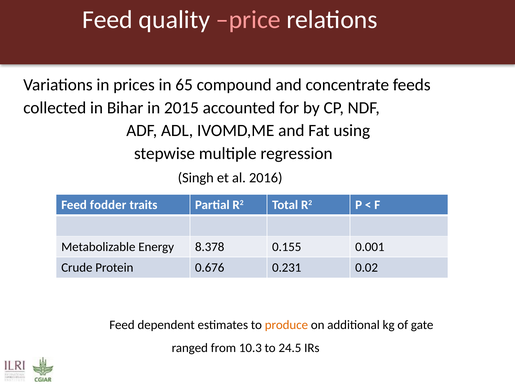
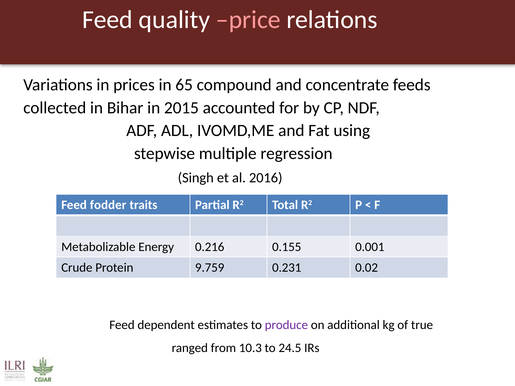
8.378: 8.378 -> 0.216 (210, 247)
0.676: 0.676 -> 9.759 (210, 268)
produce colour: orange -> purple (286, 325)
gate: gate -> true (422, 325)
